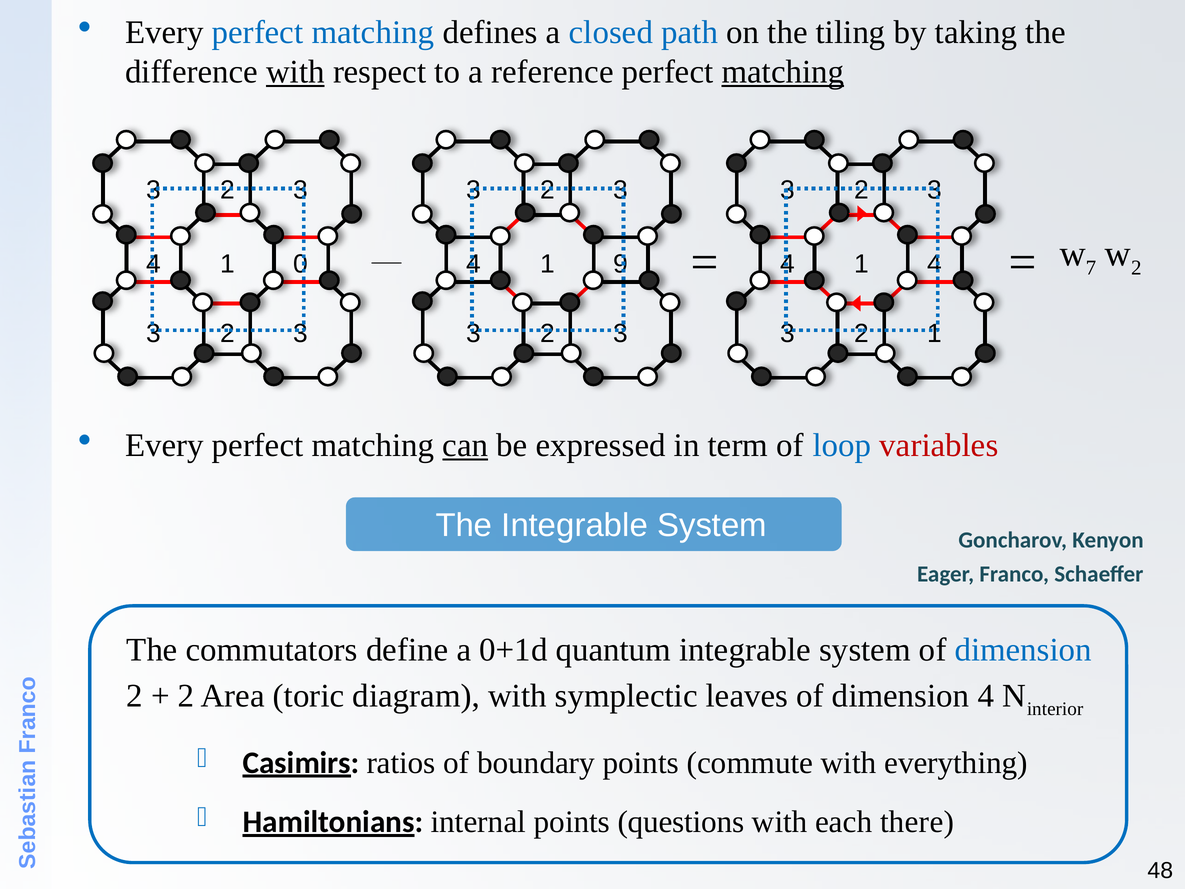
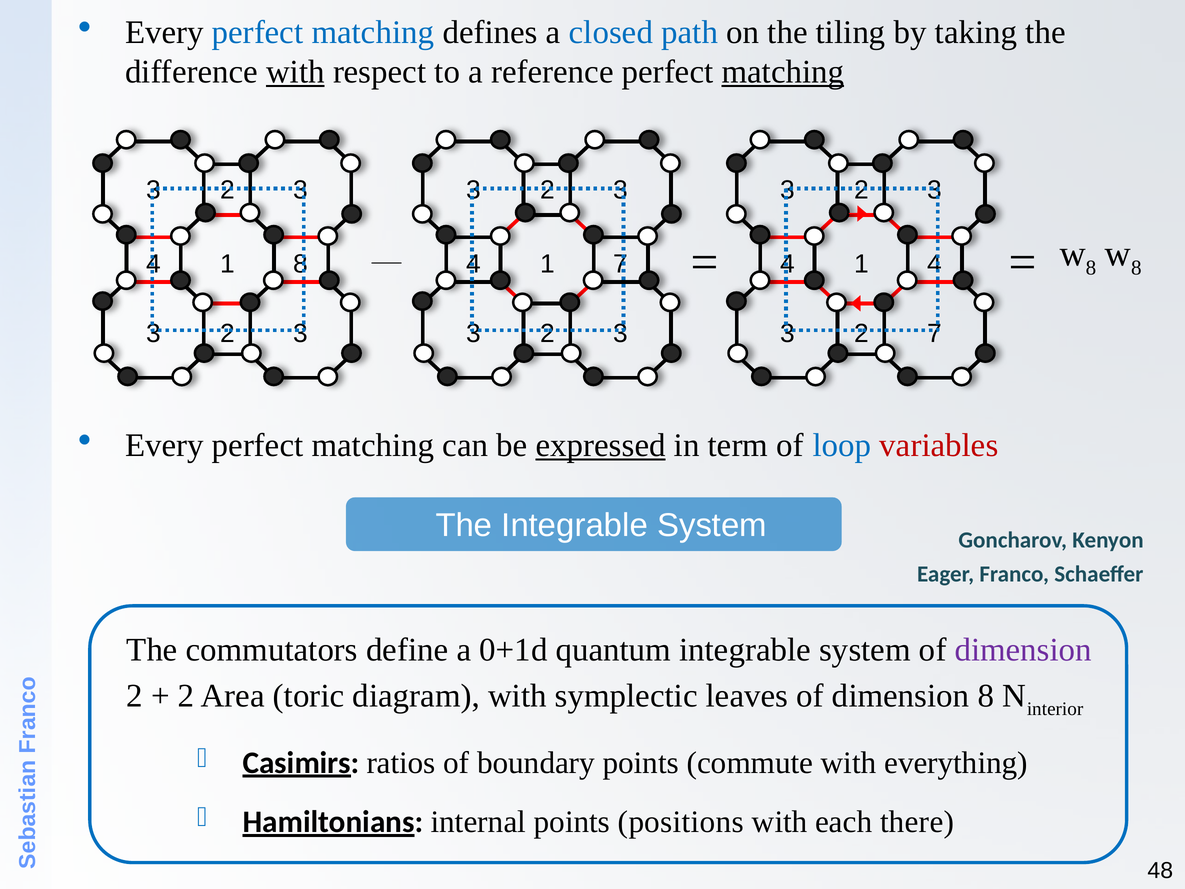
7: 7 -> 8 (1091, 268)
2: 2 -> 8 (1136, 268)
4 0: 0 -> 8 (301, 264)
4 9: 9 -> 7 (621, 264)
3 1: 1 -> 7 (935, 333)
can underline: present -> none (465, 445)
expressed underline: none -> present (601, 445)
dimension colour: blue -> purple (1023, 650)
dimension 4: 4 -> 8 (986, 696)
questions: questions -> positions (681, 822)
